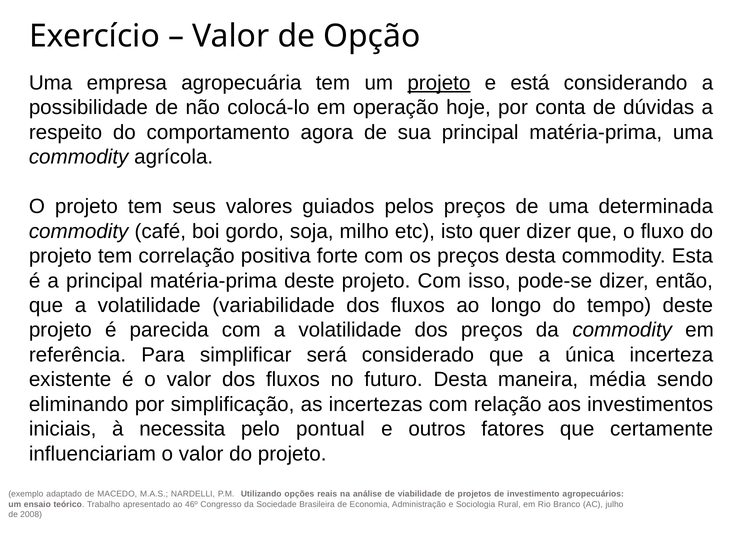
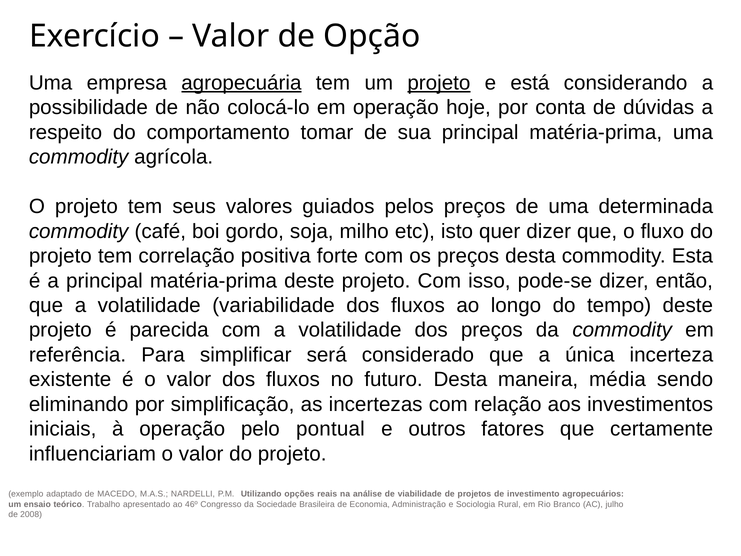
agropecuária underline: none -> present (241, 83)
agora: agora -> tomar (327, 132)
à necessita: necessita -> operação (182, 429)
